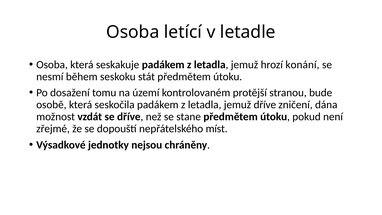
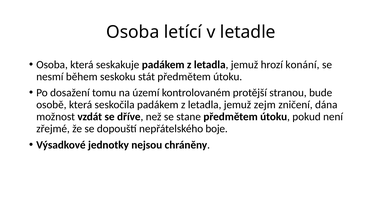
jemuž dříve: dříve -> zejm (265, 105)
míst: míst -> boje (217, 129)
